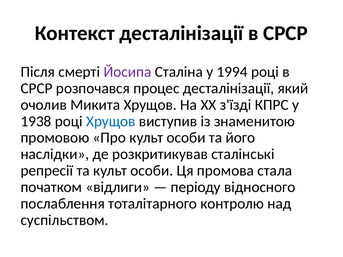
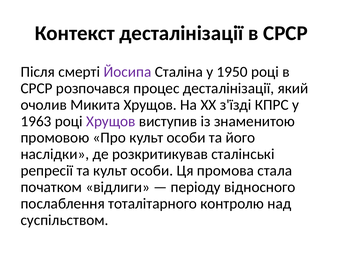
1994: 1994 -> 1950 (232, 72)
1938: 1938 -> 1963 (36, 121)
Хрущов colour: blue -> purple (111, 121)
